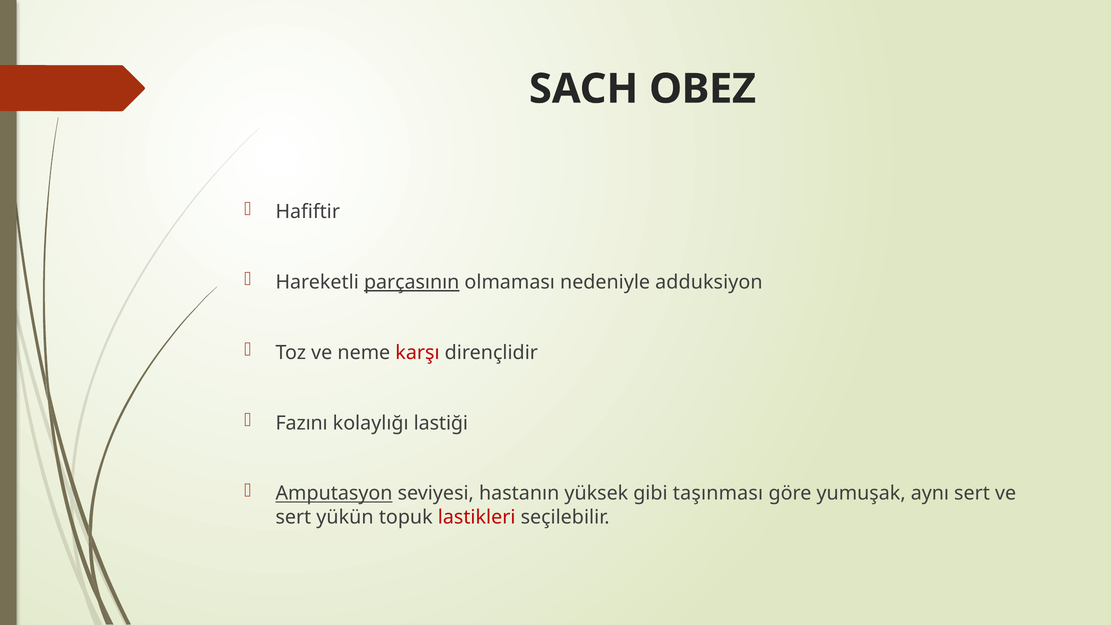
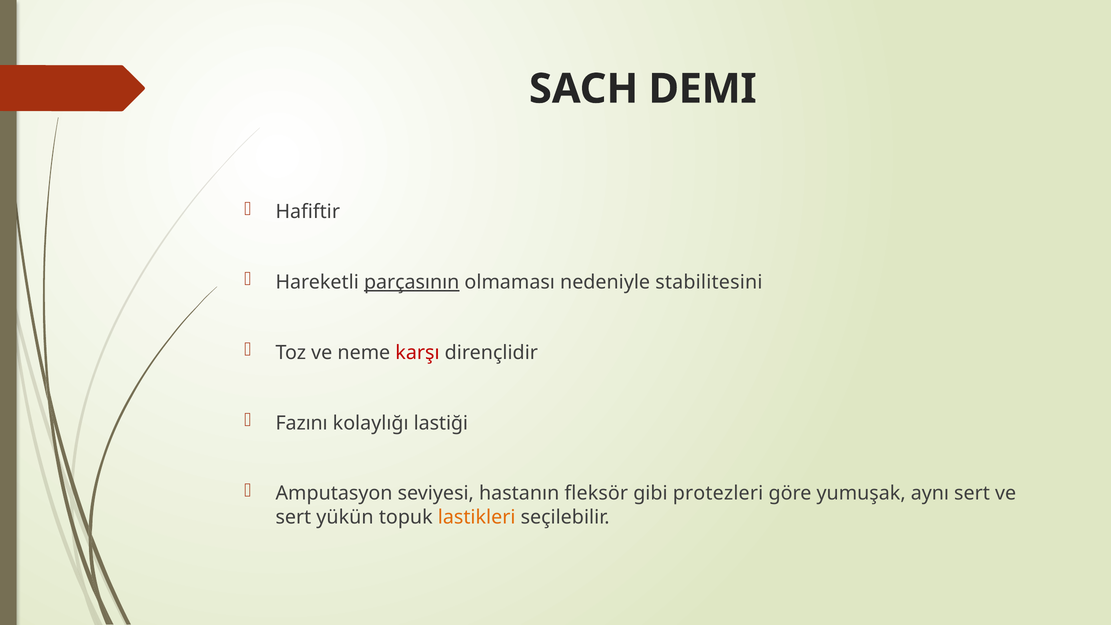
OBEZ: OBEZ -> DEMI (703, 89)
adduksiyon: adduksiyon -> stabilitesini (709, 282)
Amputasyon underline: present -> none (334, 493)
yüksek: yüksek -> fleksör (596, 493)
taşınması: taşınması -> protezleri (718, 493)
lastikleri colour: red -> orange (477, 517)
